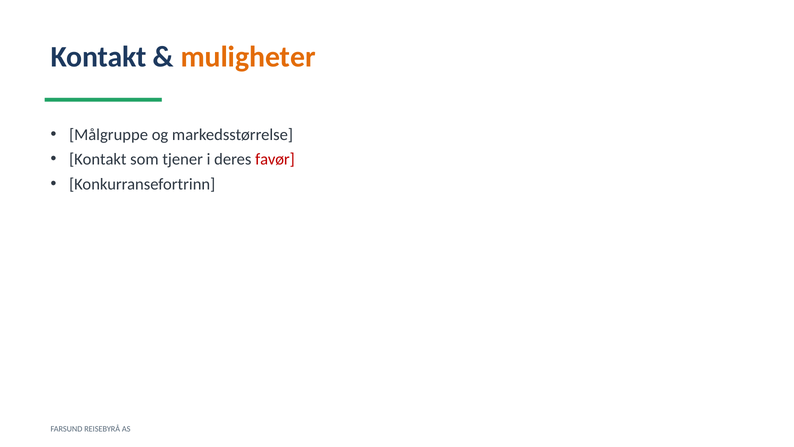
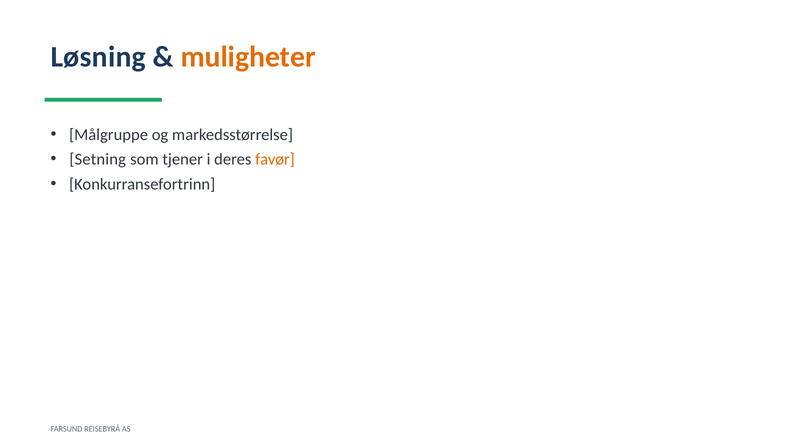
Kontakt: Kontakt -> Løsning (98, 57)
Kontakt: Kontakt -> Setning (98, 159)
favør colour: red -> orange (275, 159)
